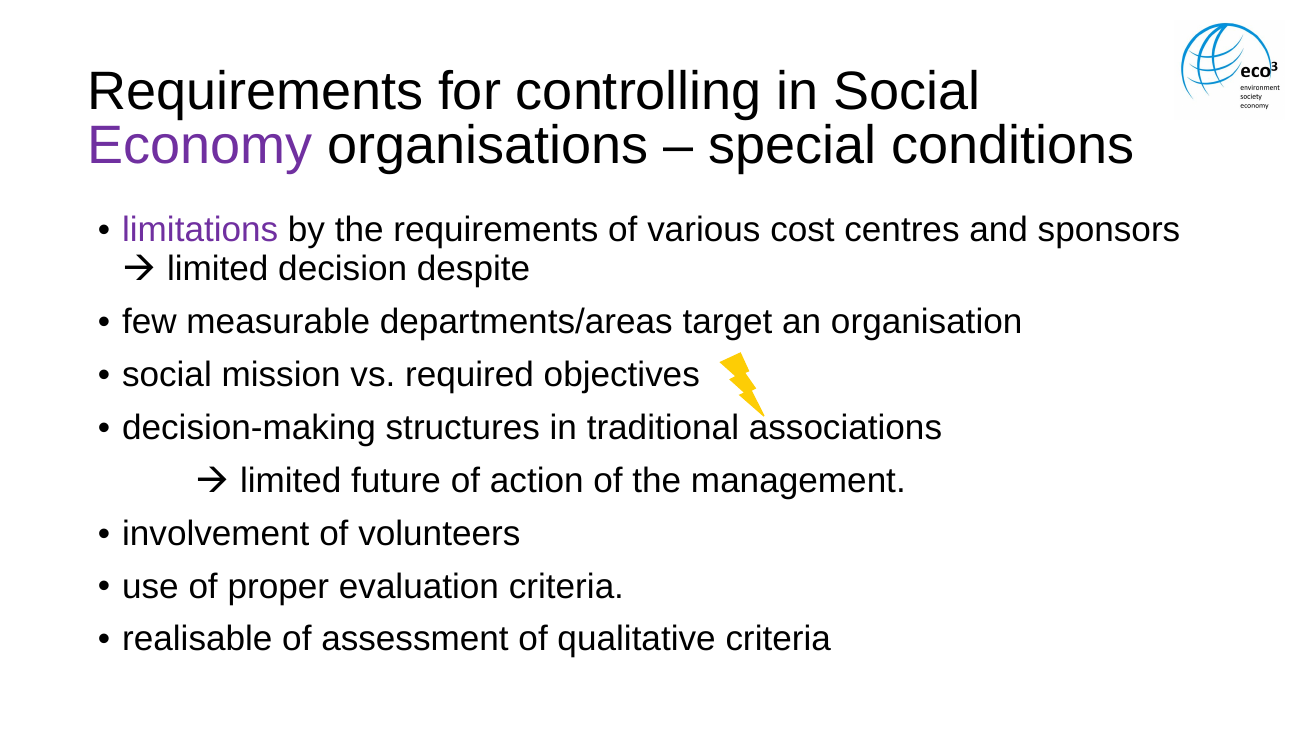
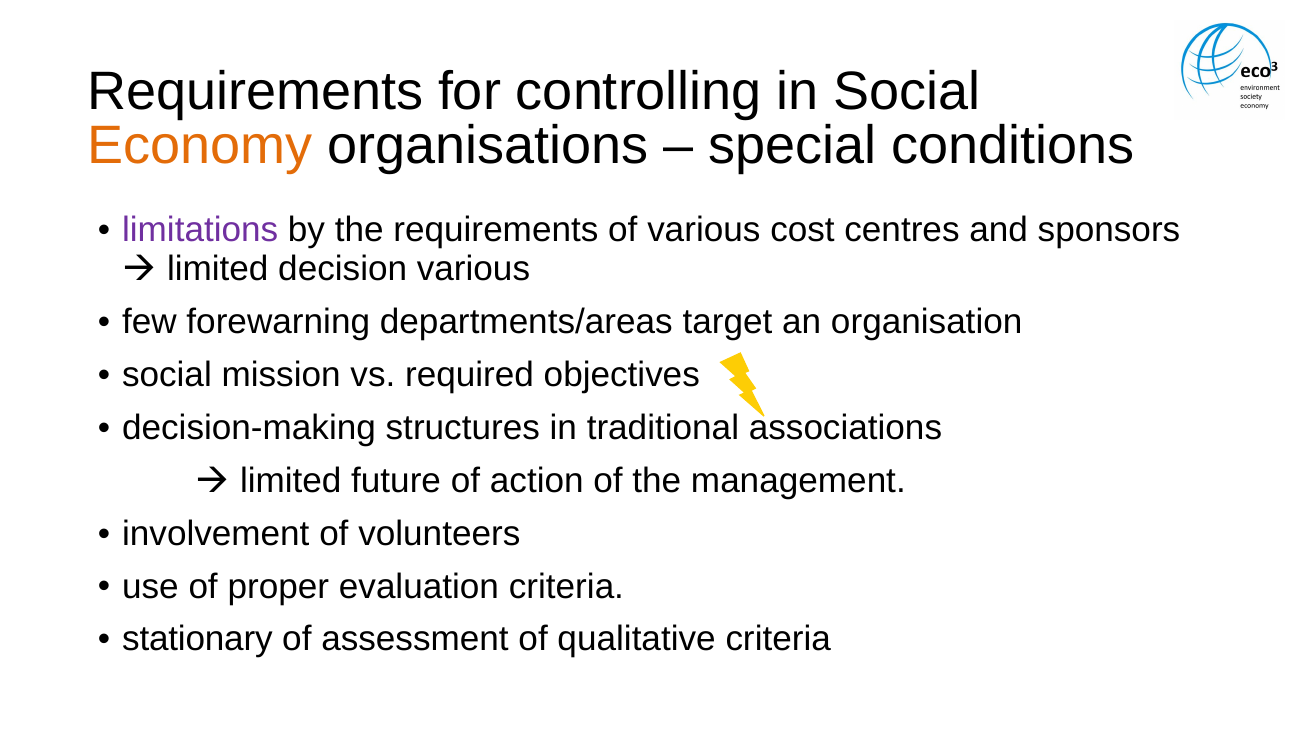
Economy colour: purple -> orange (200, 146)
decision despite: despite -> various (473, 269)
measurable: measurable -> forewarning (278, 322)
realisable: realisable -> stationary (197, 639)
